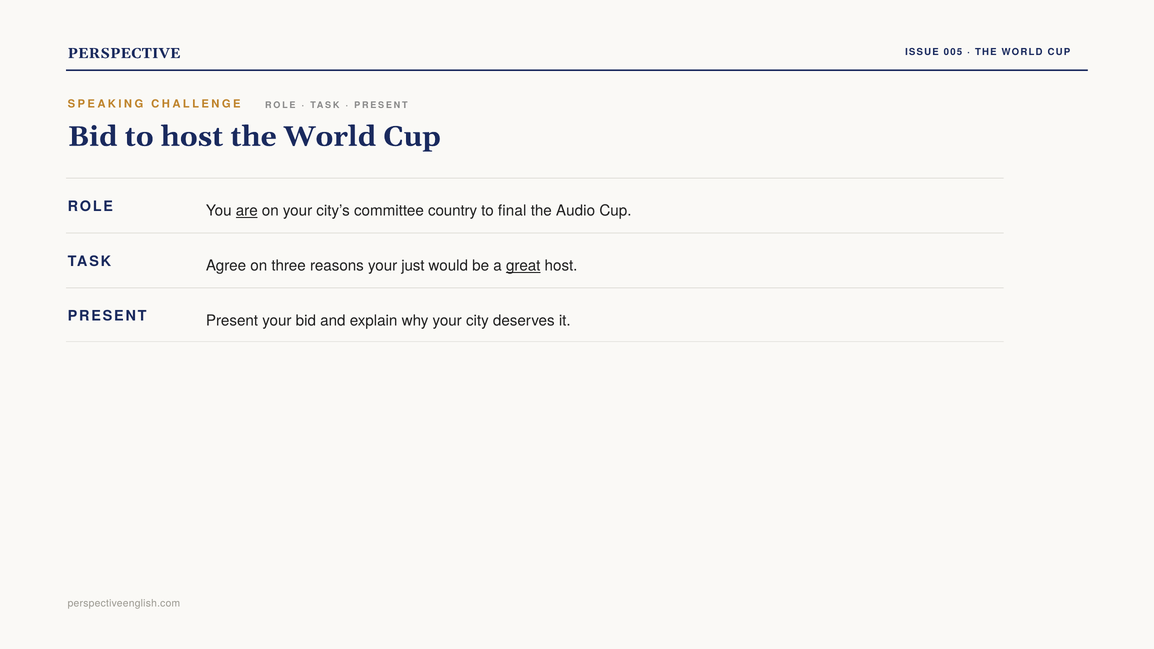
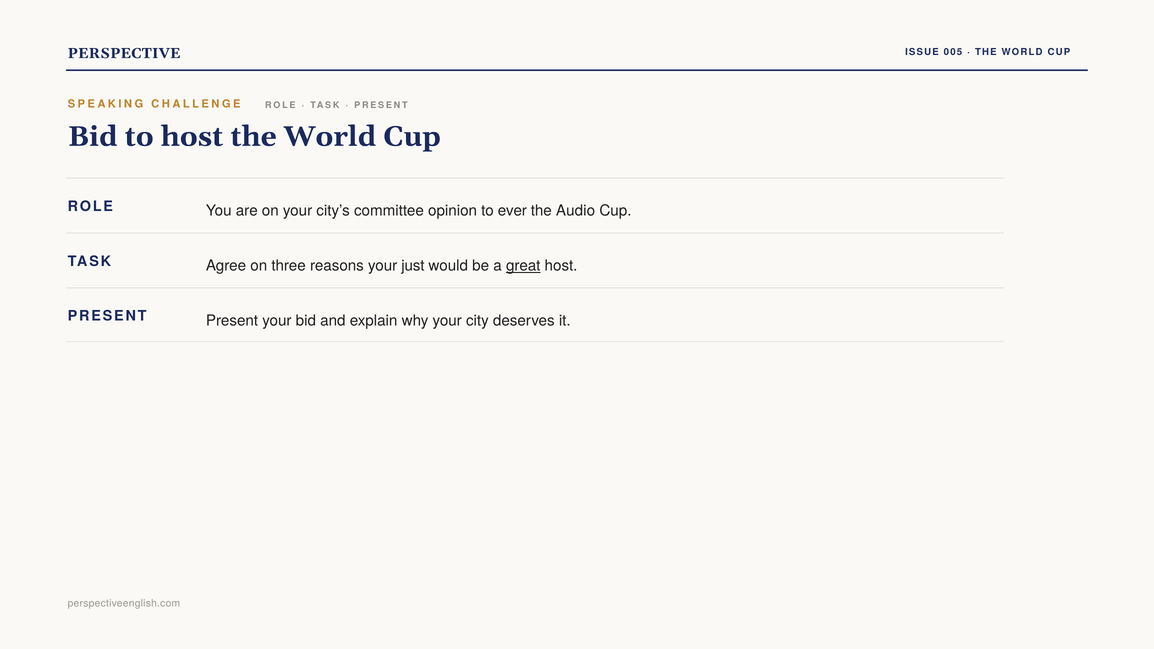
are underline: present -> none (247, 211)
country: country -> opinion (453, 211)
final: final -> ever (512, 211)
